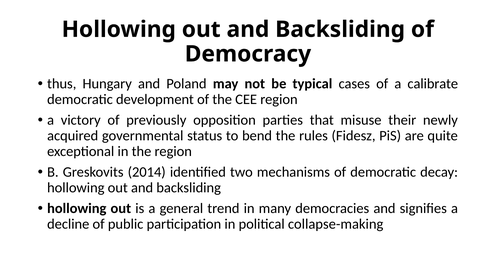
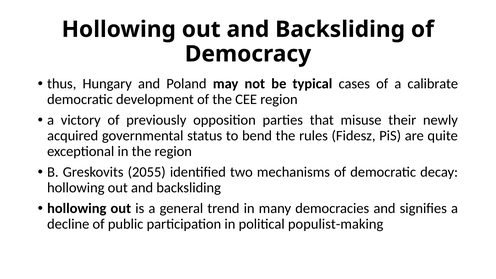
2014: 2014 -> 2055 (147, 172)
collapse-making: collapse-making -> populist-making (336, 224)
